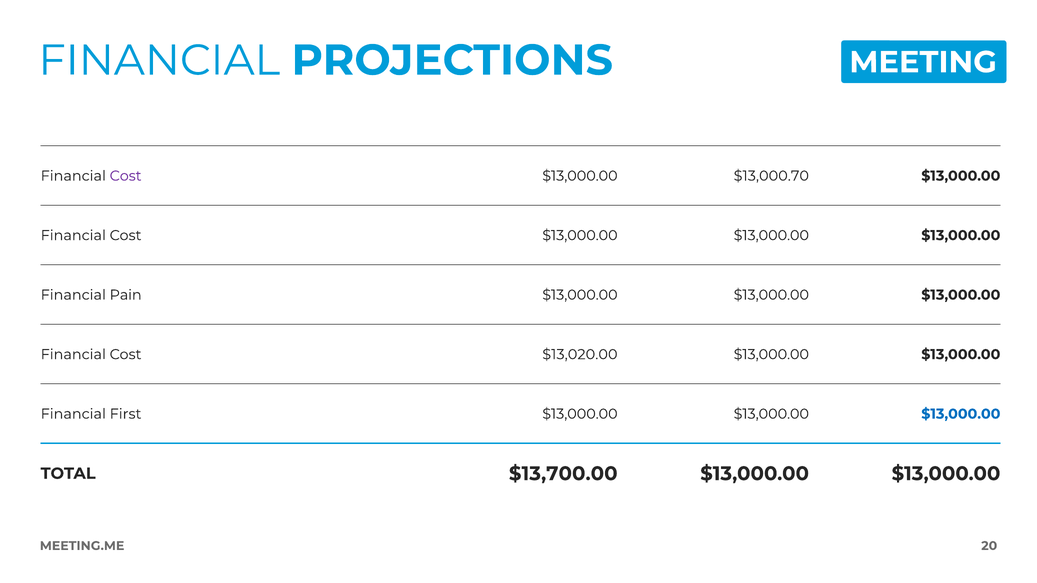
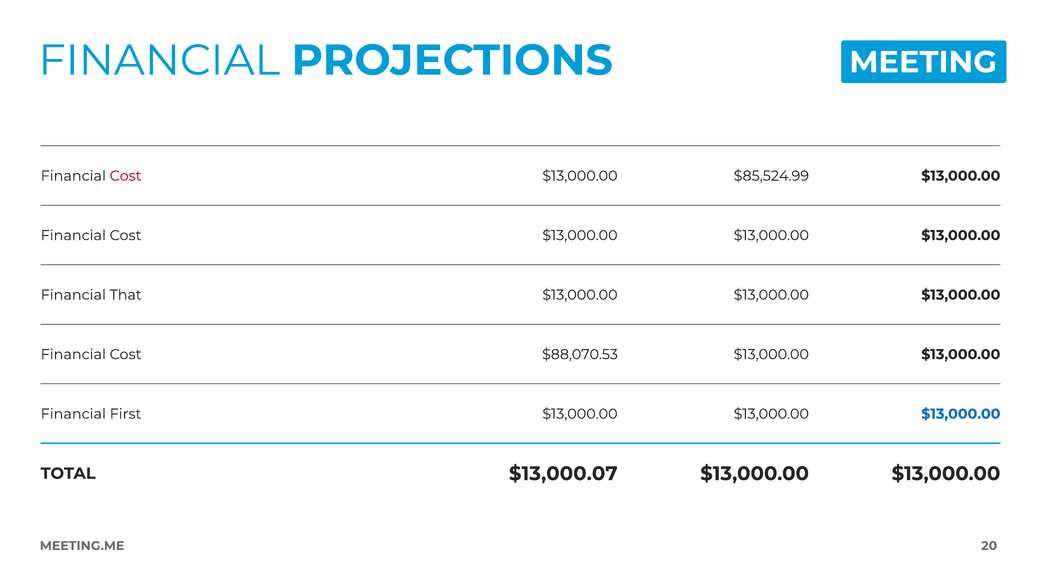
Cost colour: purple -> red (126, 176)
$13,000.70: $13,000.70 -> $85,524.99 (771, 176)
Pain: Pain -> That (126, 295)
$13,020.00: $13,020.00 -> $88,070.53 (580, 355)
$13,700.00: $13,700.00 -> $13,000.07 (563, 474)
